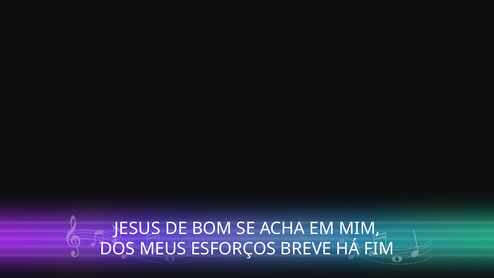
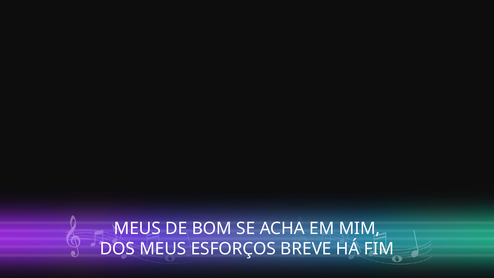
JESUS: JESUS -> MEUS (137, 228)
